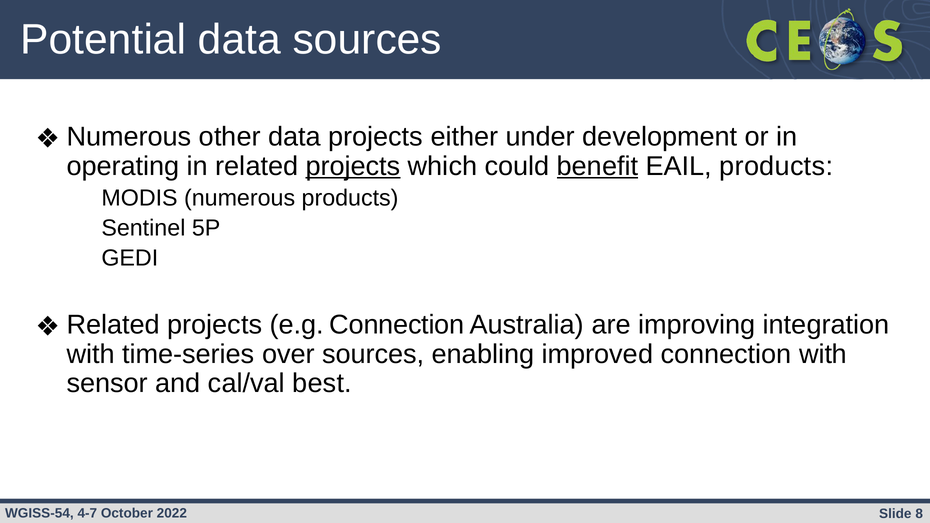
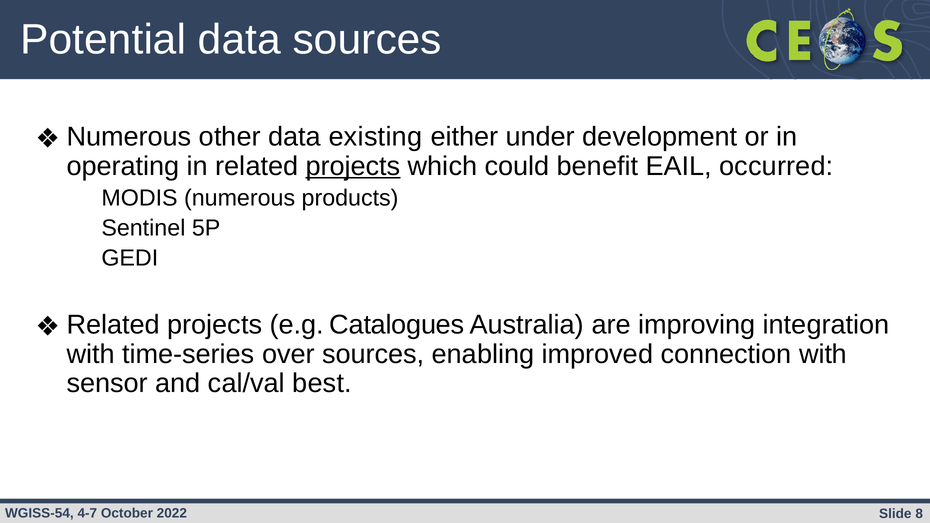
data projects: projects -> existing (376, 137)
benefit underline: present -> none (597, 166)
EAIL products: products -> occurred (776, 166)
e.g Connection: Connection -> Catalogues (397, 325)
